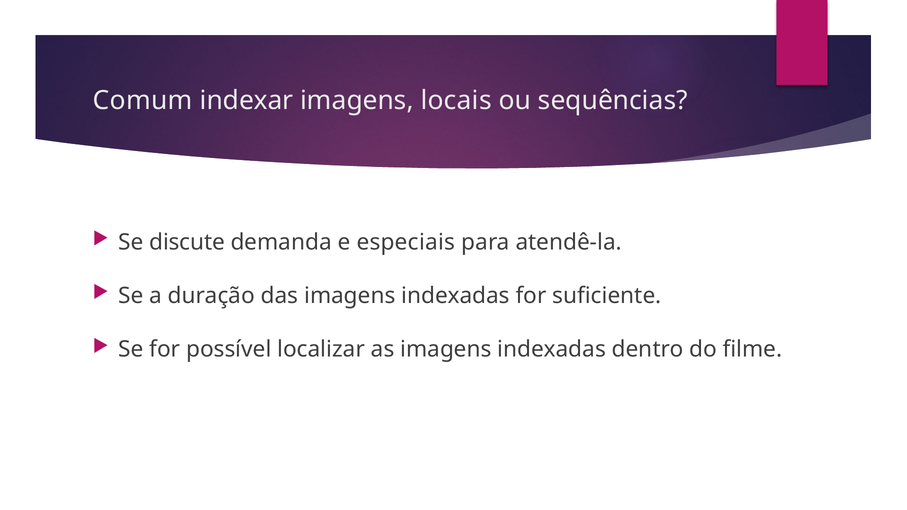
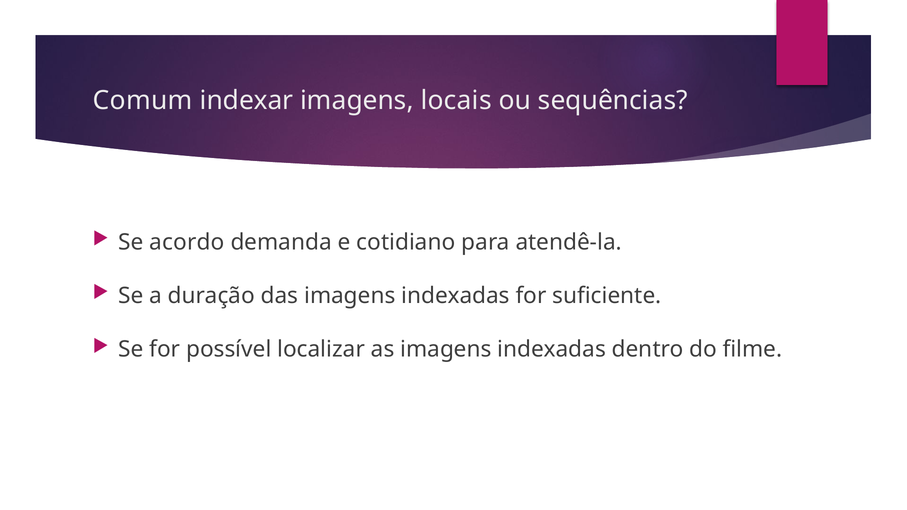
discute: discute -> acordo (187, 242)
especiais: especiais -> cotidiano (406, 242)
